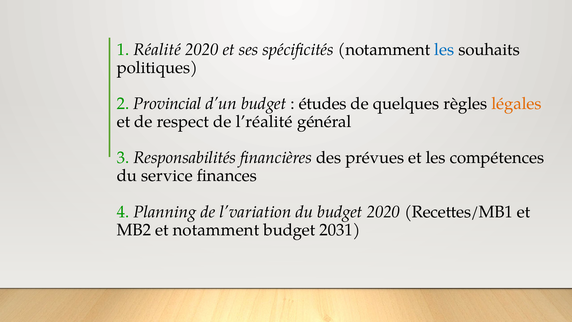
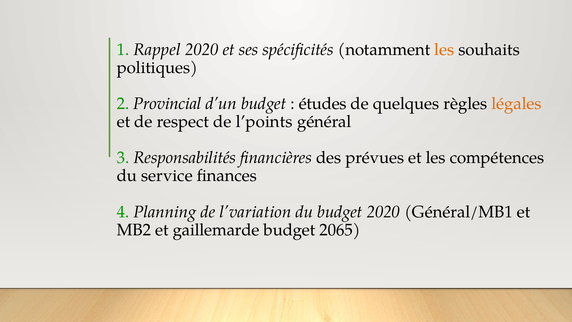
Réalité: Réalité -> Rappel (157, 50)
les colour: blue -> orange (444, 50)
l’réalité: l’réalité -> l’points (264, 122)
Recettes/MB1: Recettes/MB1 -> Général/MB1 (459, 212)
et notamment: notamment -> gaillemarde (216, 230)
2031: 2031 -> 2065 (340, 230)
